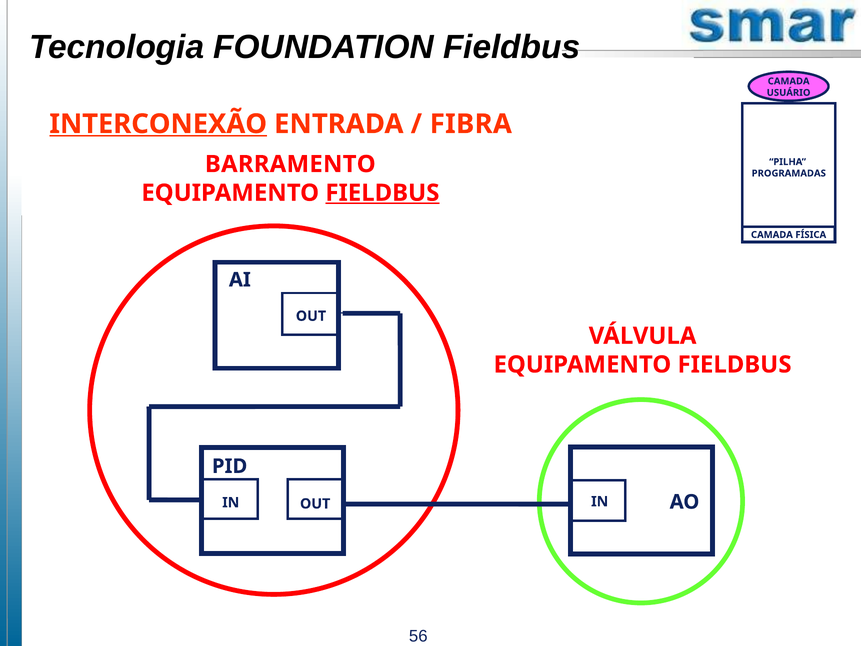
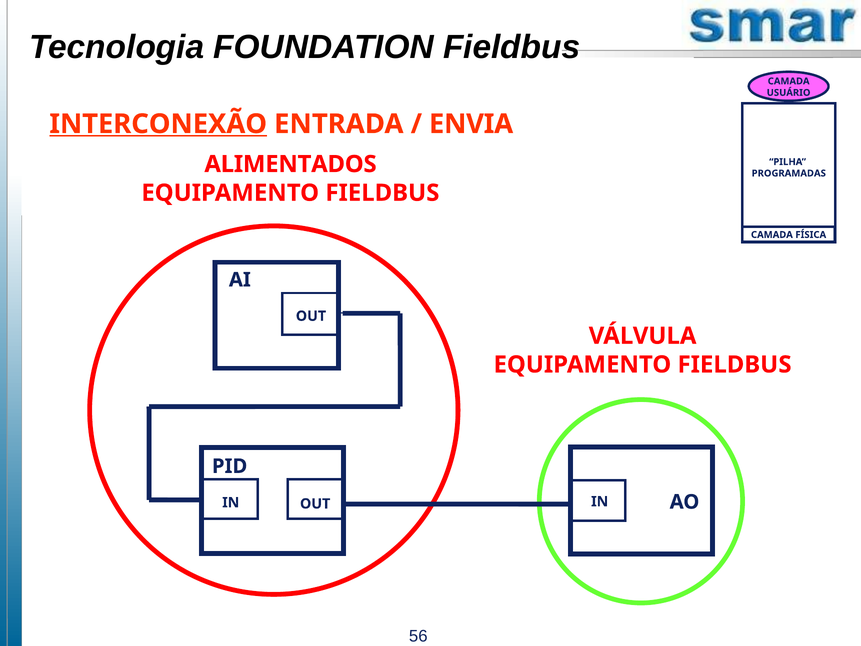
FIBRA: FIBRA -> ENVIA (471, 124)
BARRAMENTO: BARRAMENTO -> ALIMENTADOS (291, 164)
FIELDBUS underline: present -> none (382, 193)
